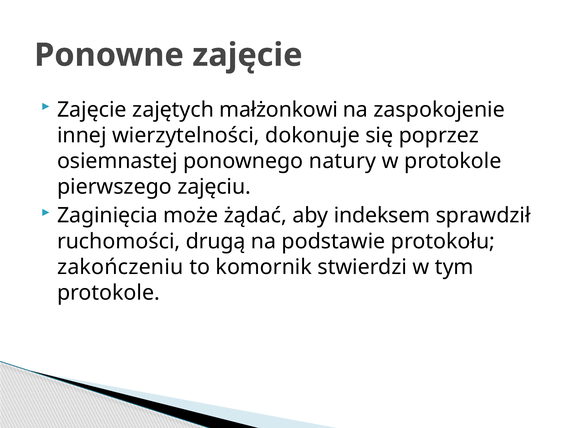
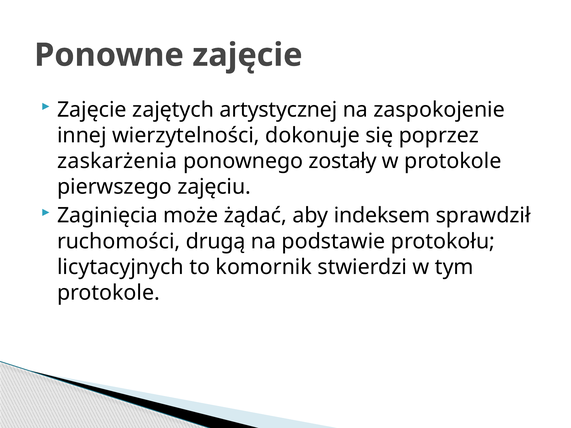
małżonkowi: małżonkowi -> artystycznej (279, 110)
osiemnastej: osiemnastej -> zaskarżenia (117, 161)
natury: natury -> zostały (343, 161)
zakończeniu: zakończeniu -> licytacyjnych (120, 267)
